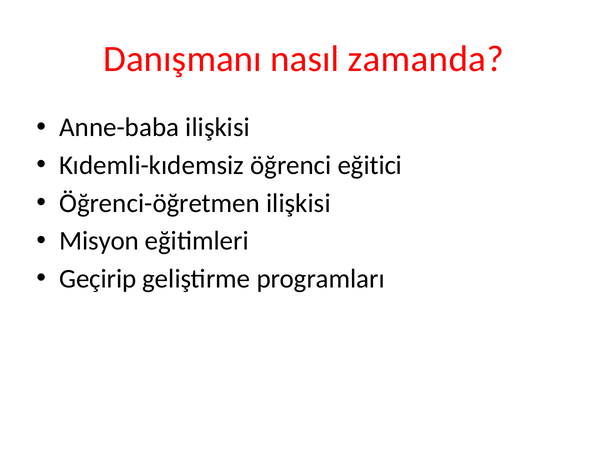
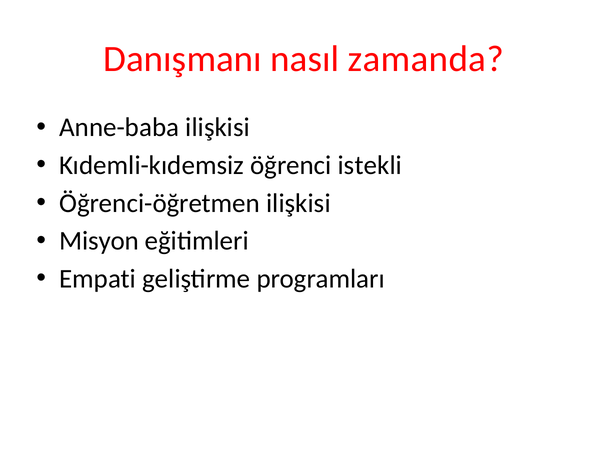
eğitici: eğitici -> istekli (370, 165)
Geçirip: Geçirip -> Empati (98, 279)
